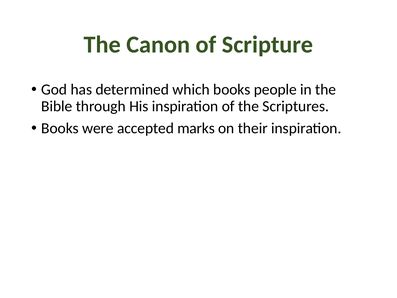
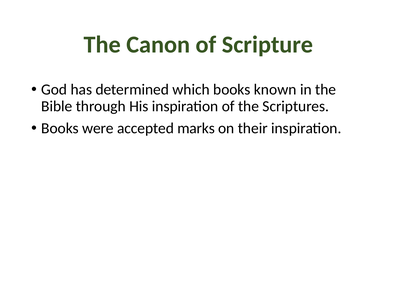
people: people -> known (275, 89)
